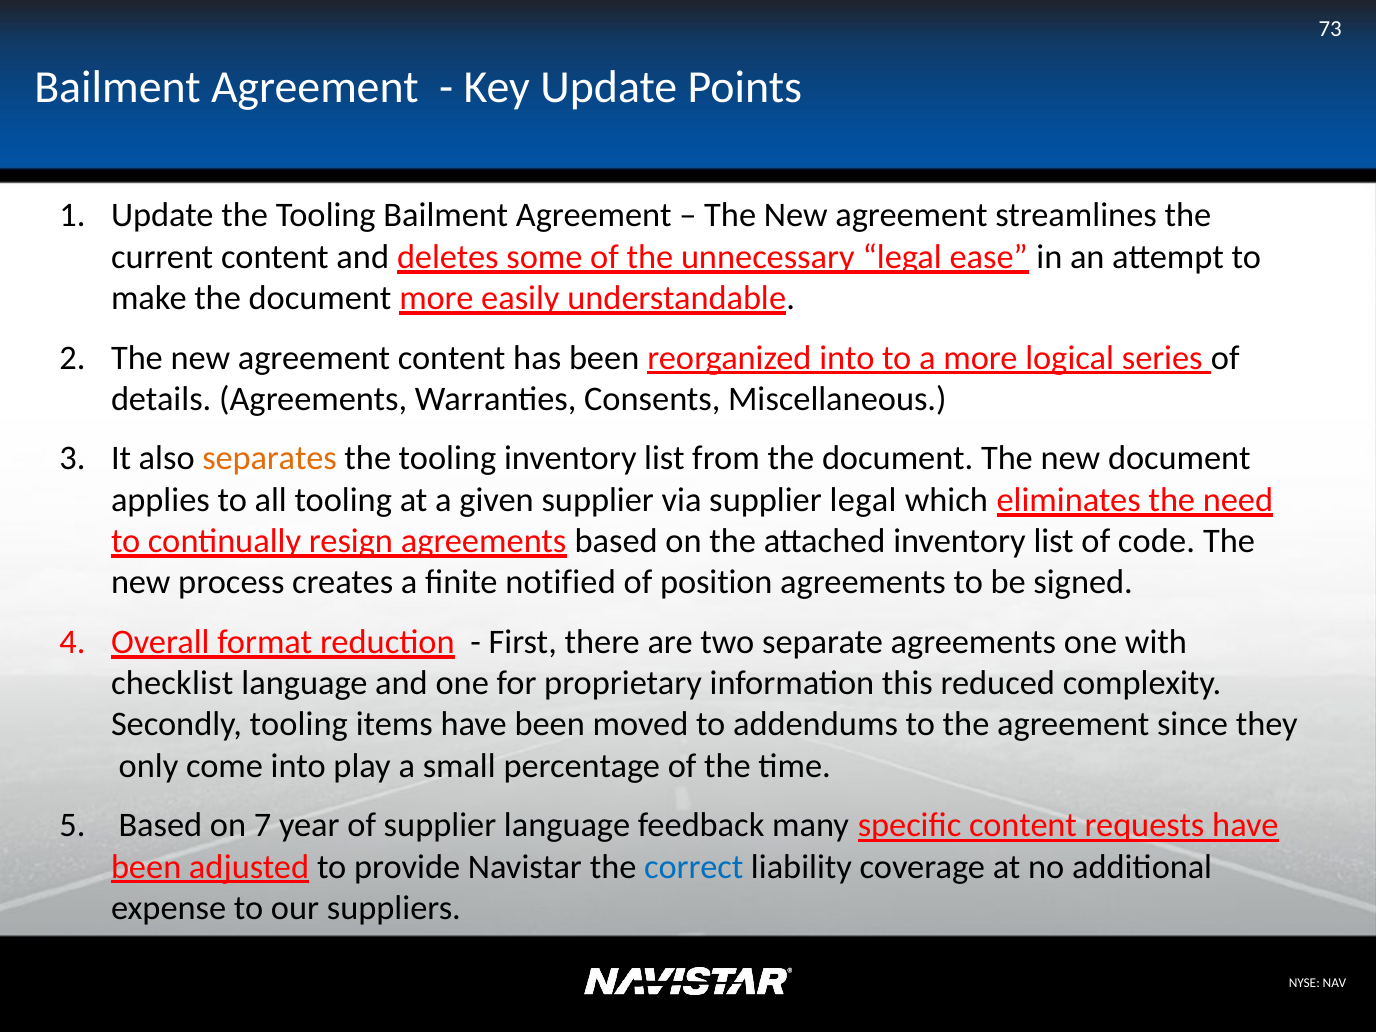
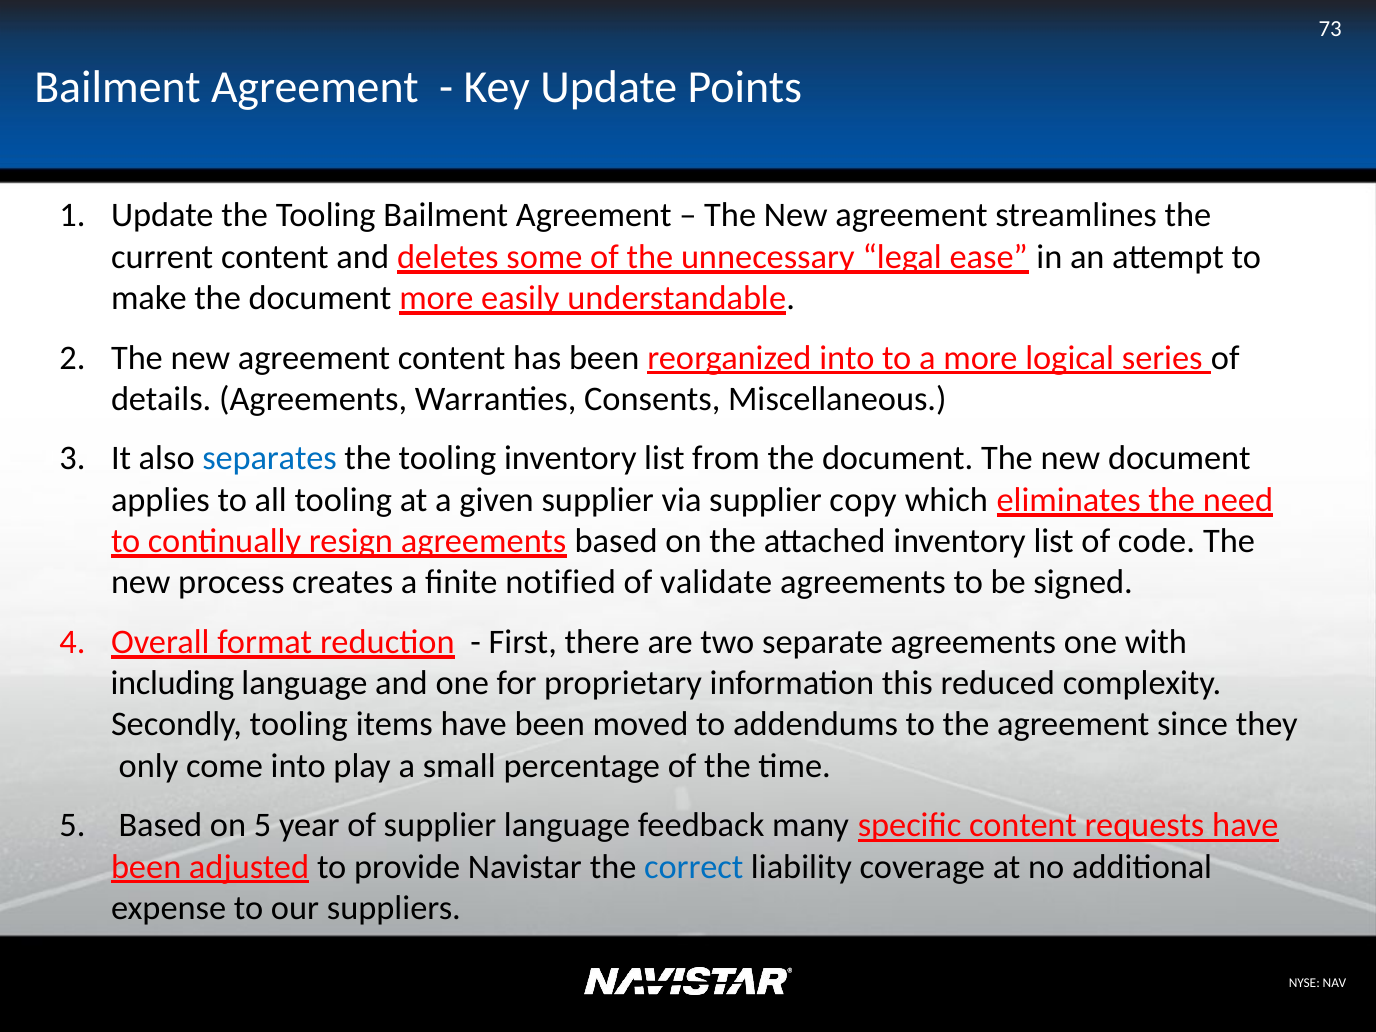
separates colour: orange -> blue (270, 459)
supplier legal: legal -> copy (863, 500)
position: position -> validate (716, 582)
checklist: checklist -> including (173, 683)
on 7: 7 -> 5 (263, 825)
